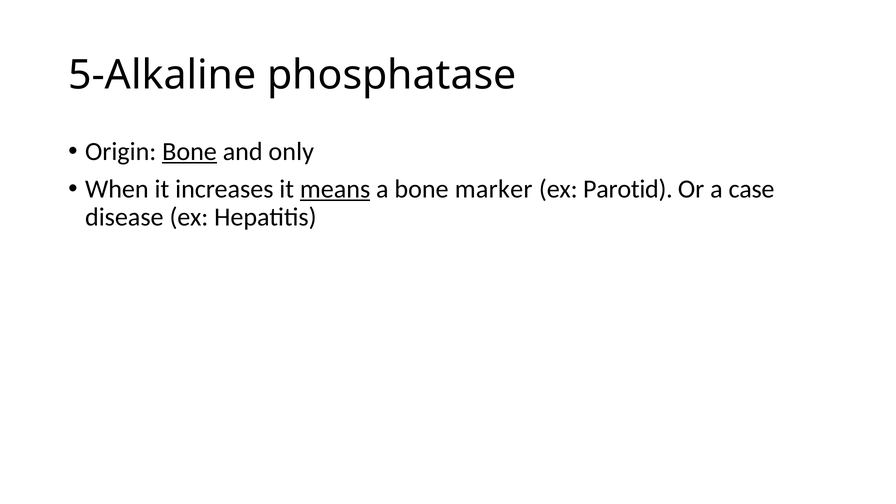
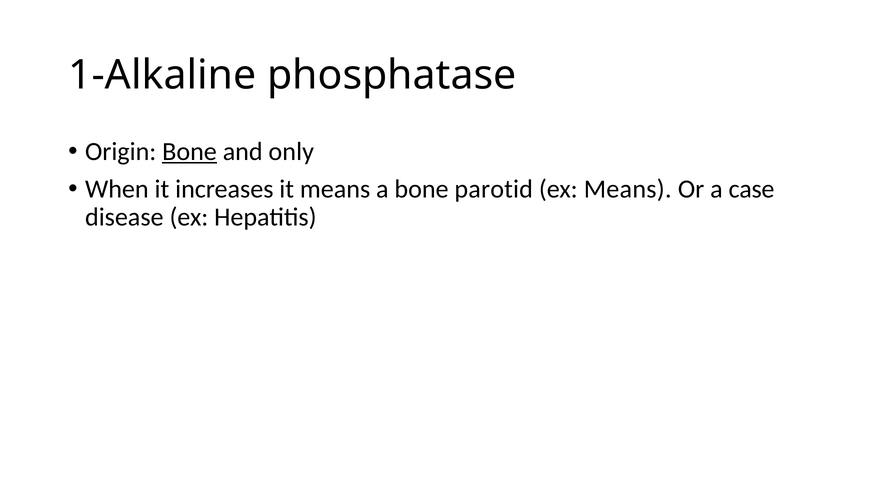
5-Alkaline: 5-Alkaline -> 1-Alkaline (162, 75)
means underline: present -> none (335, 189)
marker: marker -> parotid (494, 189)
ex Parotid: Parotid -> Means (628, 189)
